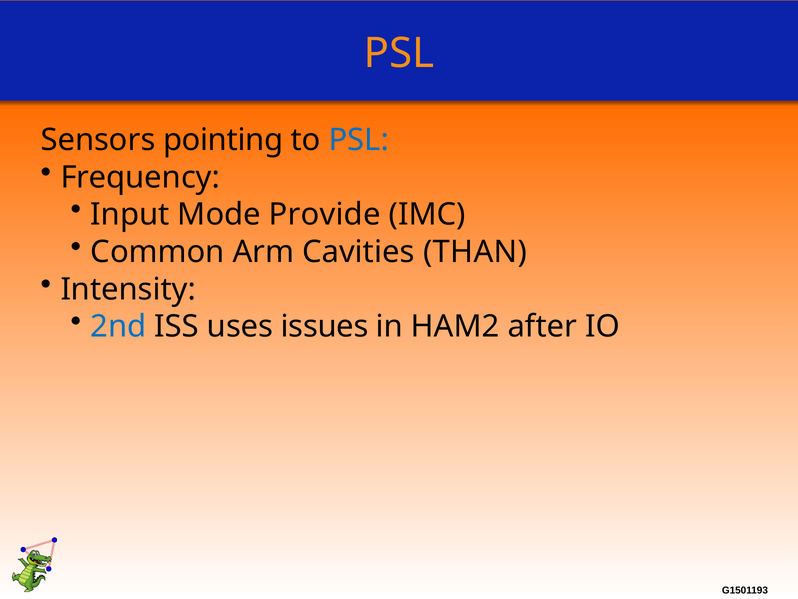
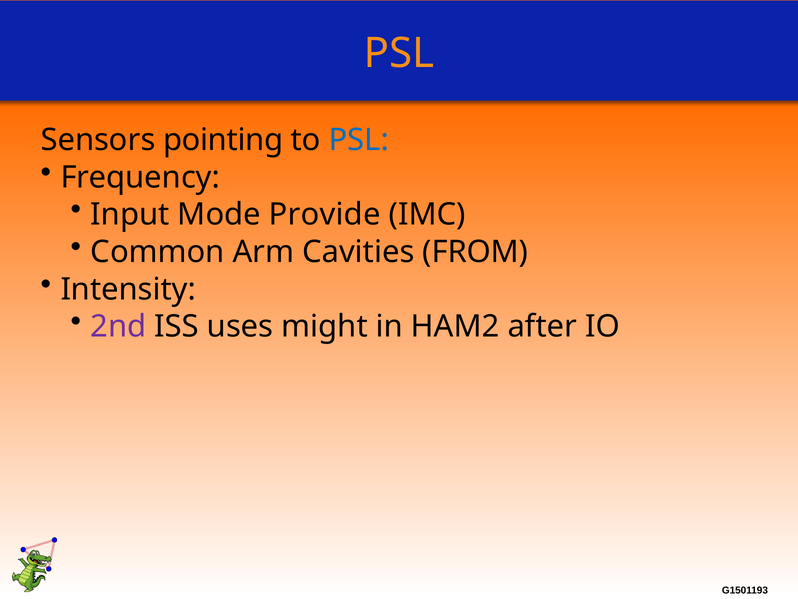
THAN: THAN -> FROM (475, 252)
2nd colour: blue -> purple (118, 326)
issues: issues -> might (325, 326)
